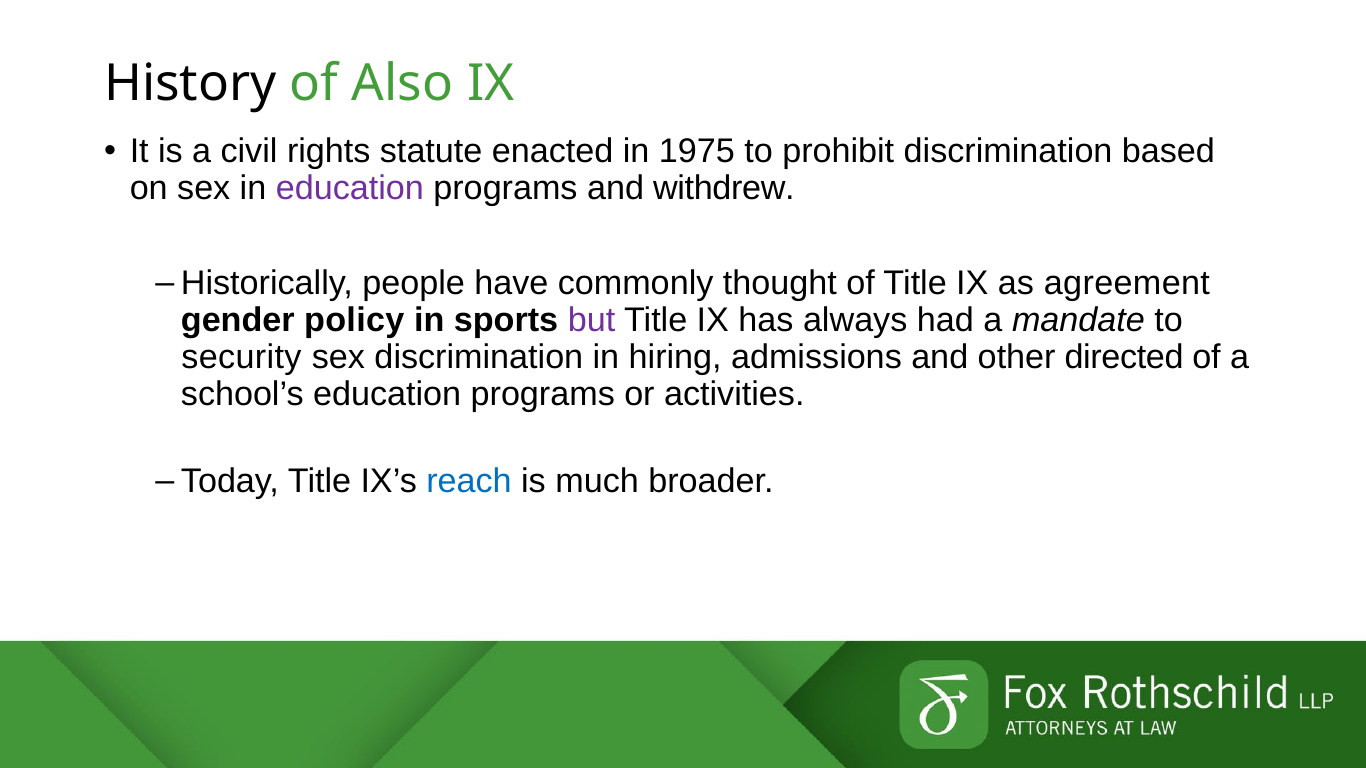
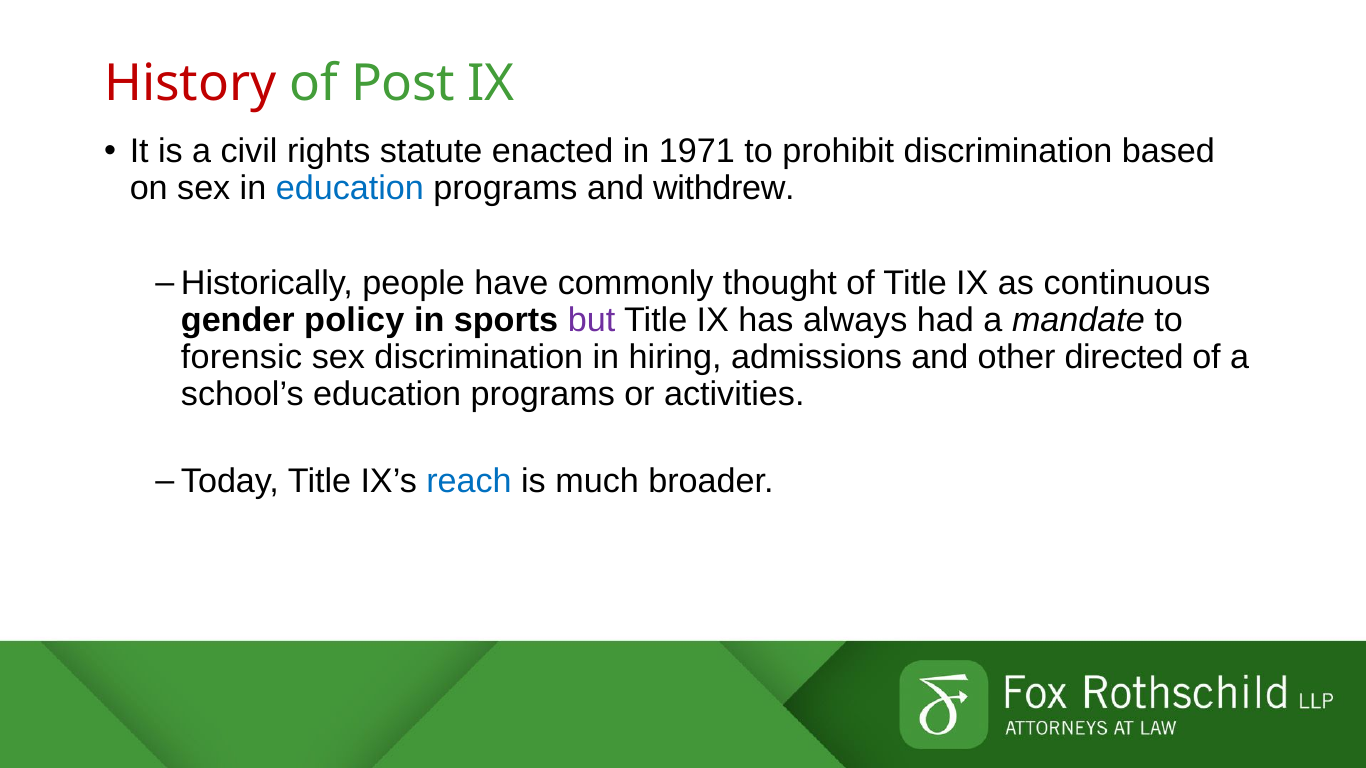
History colour: black -> red (190, 83)
Also: Also -> Post (403, 83)
1975: 1975 -> 1971 (697, 151)
education colour: purple -> blue (350, 188)
agreement: agreement -> continuous (1127, 283)
security: security -> forensic (242, 357)
